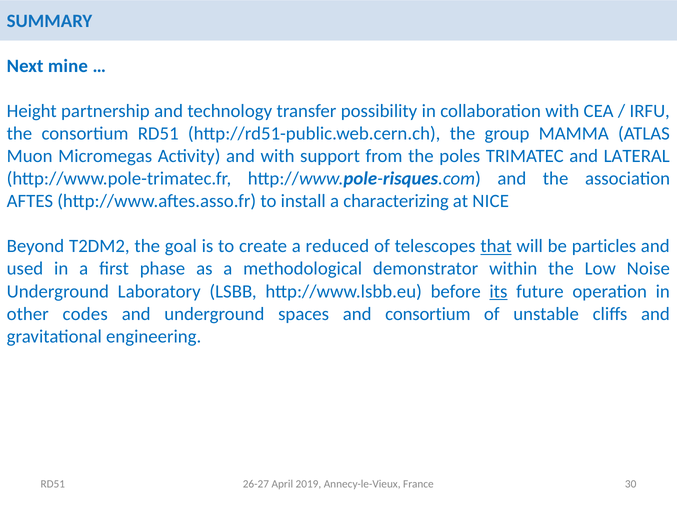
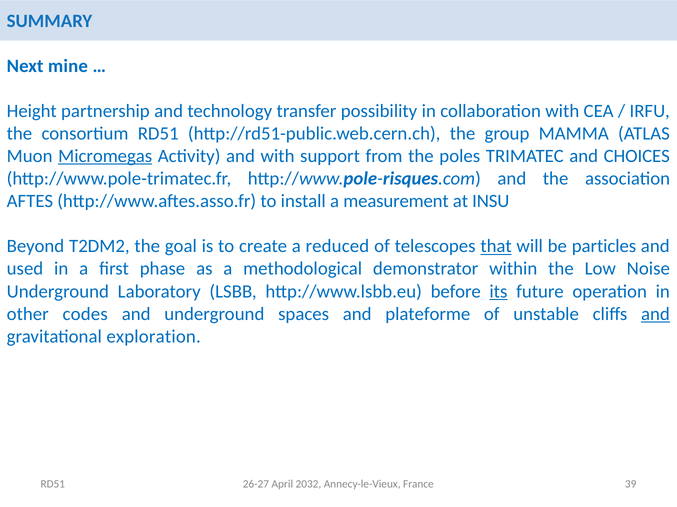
Micromegas underline: none -> present (105, 156)
LATERAL: LATERAL -> CHOICES (637, 156)
characterizing: characterizing -> measurement (396, 201)
NICE: NICE -> INSU (491, 201)
and consortium: consortium -> plateforme (428, 314)
and underline: none -> present (655, 314)
engineering: engineering -> exploration (154, 337)
2019: 2019 -> 2032 (308, 485)
30: 30 -> 39 (631, 485)
